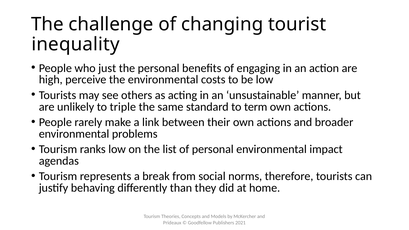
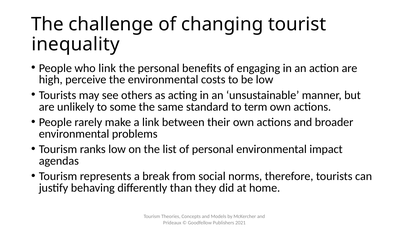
who just: just -> link (107, 68)
triple: triple -> some (123, 107)
